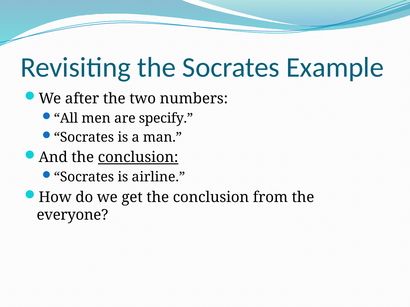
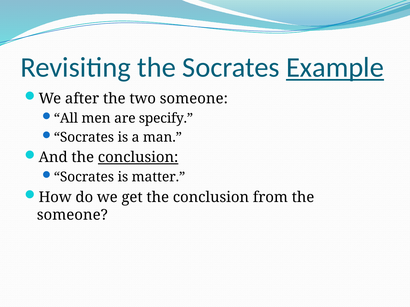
Example underline: none -> present (335, 68)
two numbers: numbers -> someone (194, 99)
airline: airline -> matter (158, 177)
everyone: everyone -> someone (72, 215)
